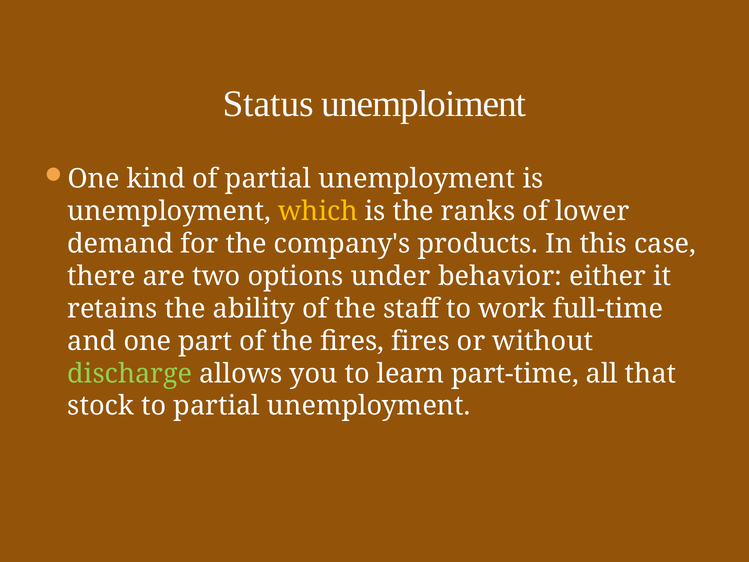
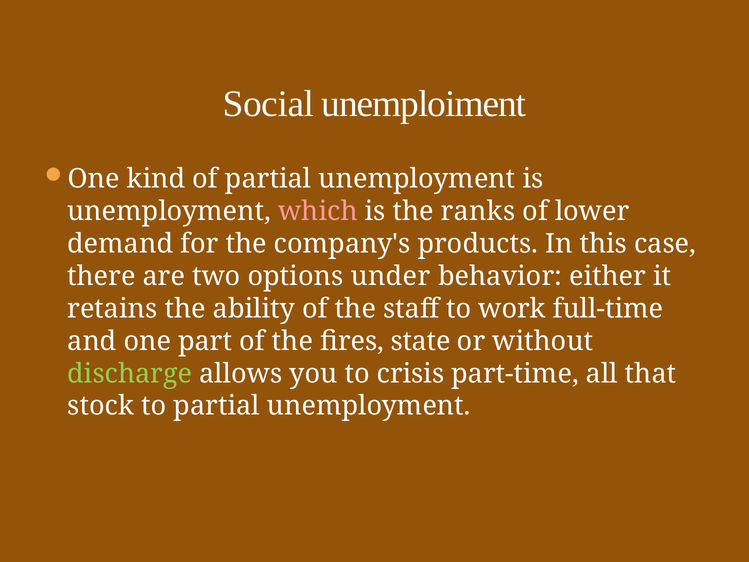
Status: Status -> Social (268, 104)
which colour: yellow -> pink (318, 211)
fires fires: fires -> state (421, 341)
learn: learn -> crisis (411, 373)
